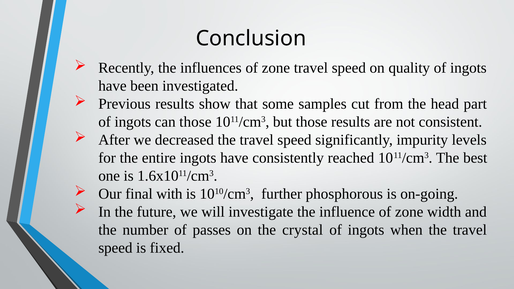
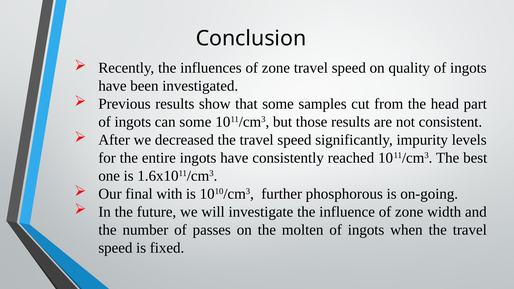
can those: those -> some (195, 122)
crystal: crystal -> molten (303, 230)
